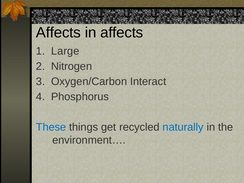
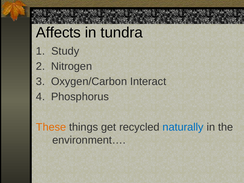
in affects: affects -> tundra (122, 33)
Large: Large -> Study (65, 51)
These colour: blue -> orange (51, 127)
